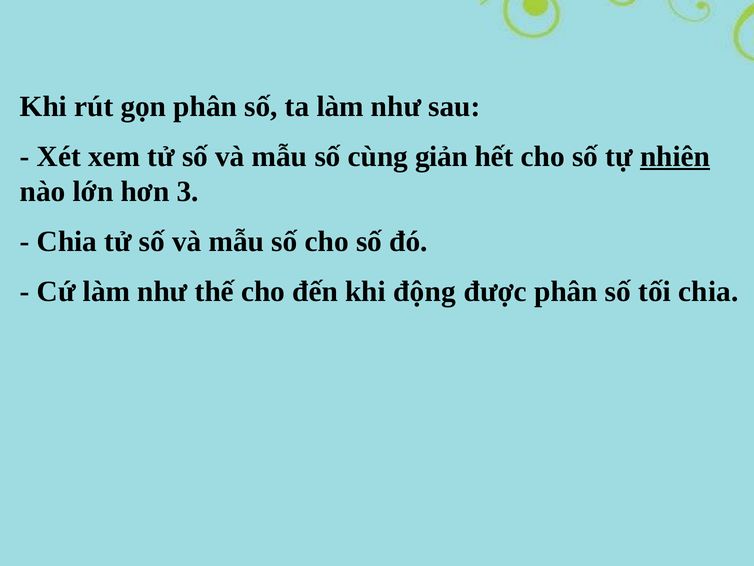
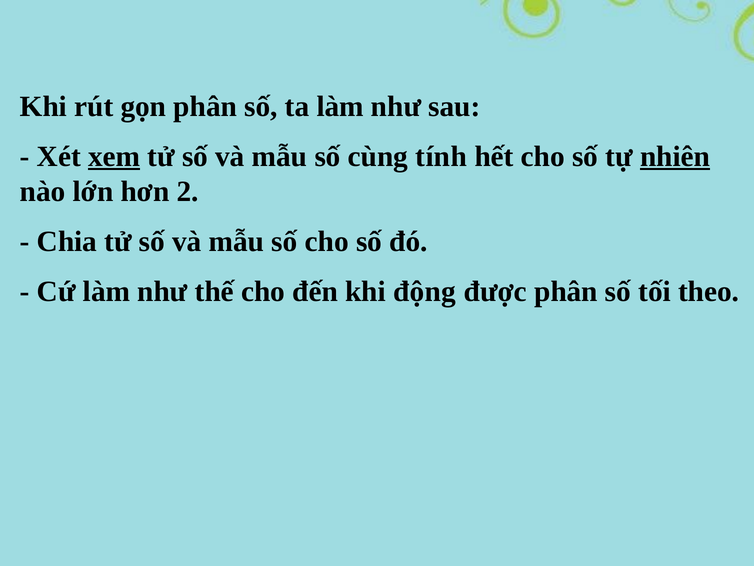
xem underline: none -> present (114, 156)
giản: giản -> tính (441, 156)
3: 3 -> 2 (188, 191)
tối chia: chia -> theo (709, 291)
